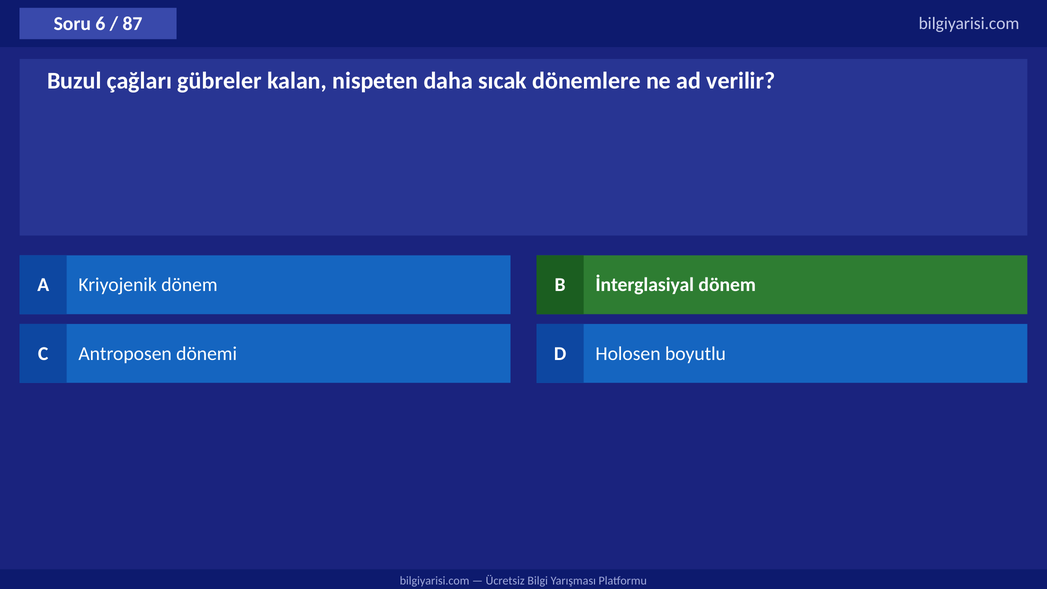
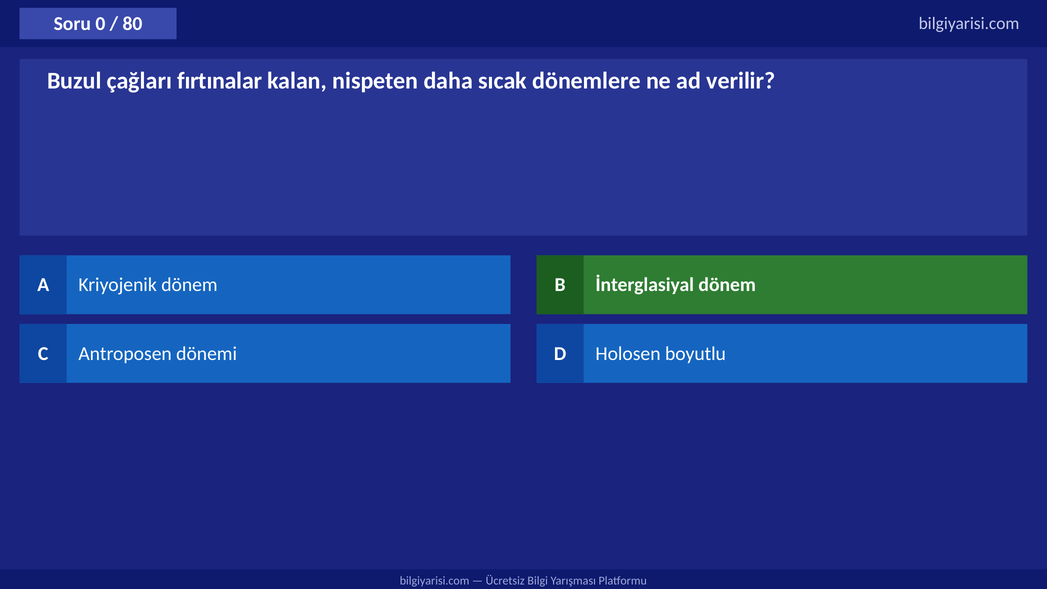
6: 6 -> 0 (100, 24)
87: 87 -> 80 (132, 24)
gübreler: gübreler -> fırtınalar (220, 81)
